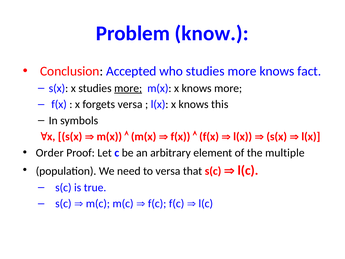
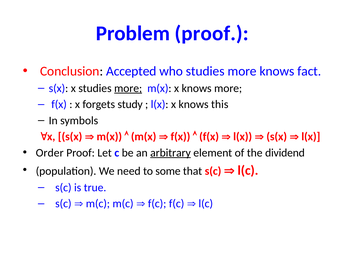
Problem know: know -> proof (212, 33)
forgets versa: versa -> study (130, 104)
arbitrary underline: none -> present (171, 153)
multiple: multiple -> dividend (285, 153)
to versa: versa -> some (168, 171)
